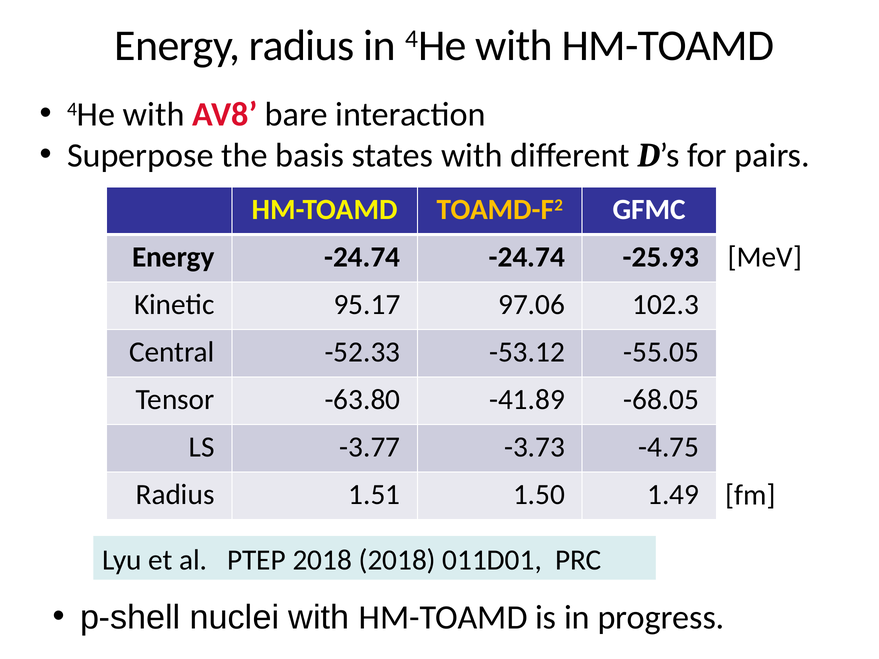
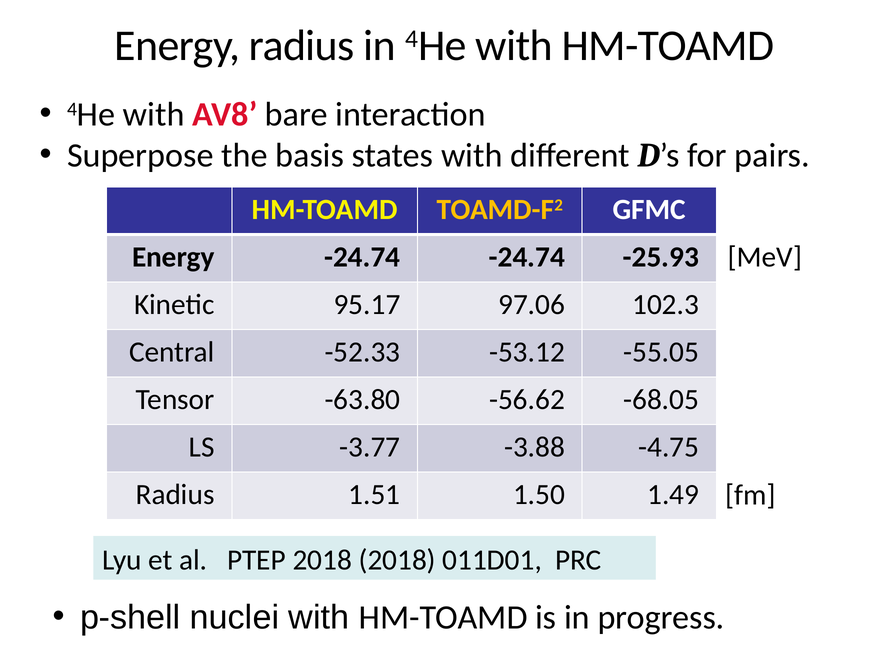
-41.89: -41.89 -> -56.62 (527, 400)
-3.73: -3.73 -> -3.88 (535, 447)
